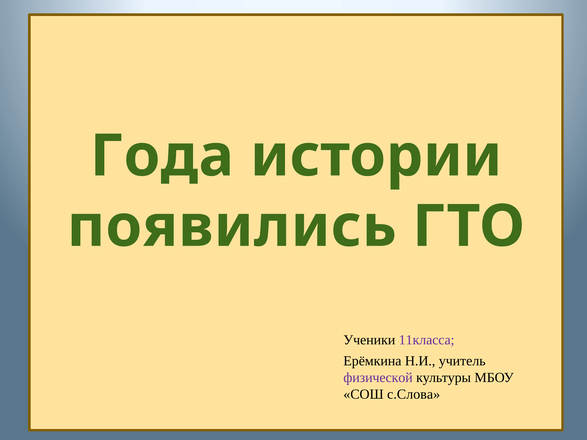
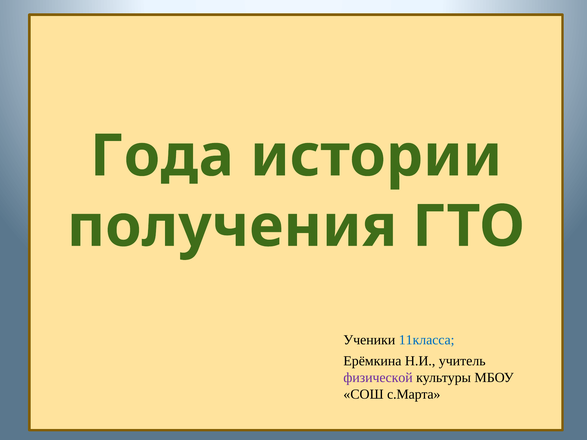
появились: появились -> получения (232, 227)
11класса colour: purple -> blue (427, 340)
с.Слова: с.Слова -> с.Марта (414, 394)
